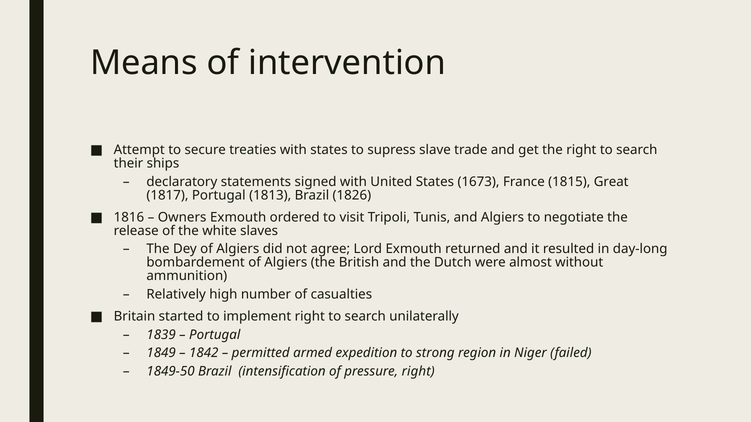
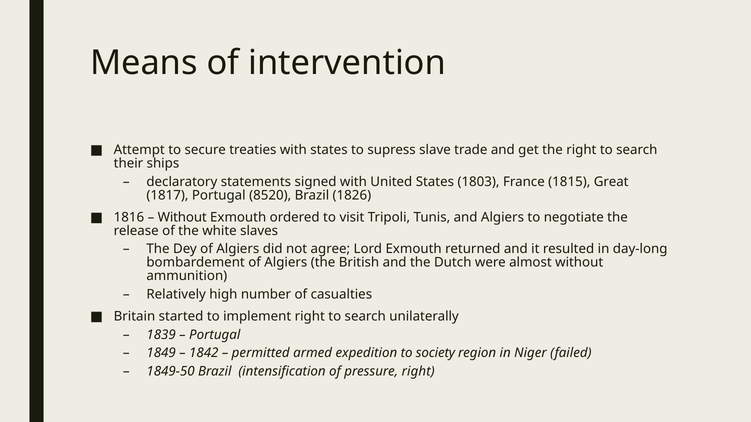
1673: 1673 -> 1803 (479, 182)
1813: 1813 -> 8520 (270, 195)
Owners: Owners -> Without (182, 217)
strong: strong -> society (435, 353)
